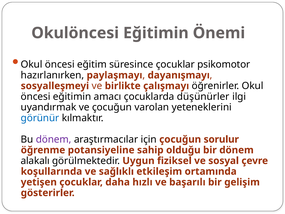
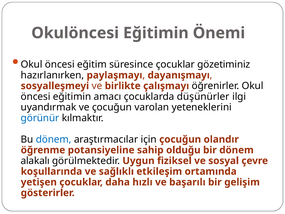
psikomotor: psikomotor -> gözetiminiz (224, 64)
dönem colour: purple -> blue (54, 139)
sorulur: sorulur -> olandır (221, 139)
